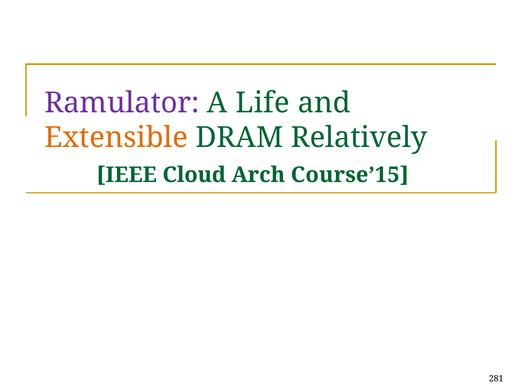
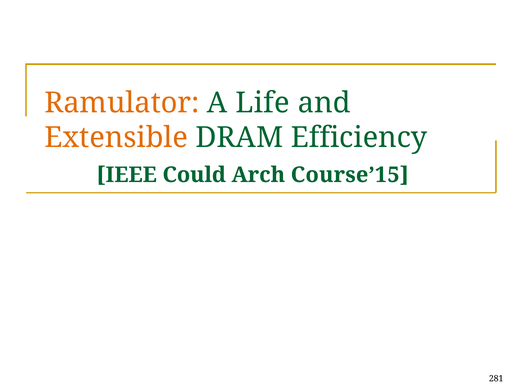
Ramulator colour: purple -> orange (122, 103)
Relatively: Relatively -> Efficiency (359, 137)
Cloud: Cloud -> Could (194, 175)
